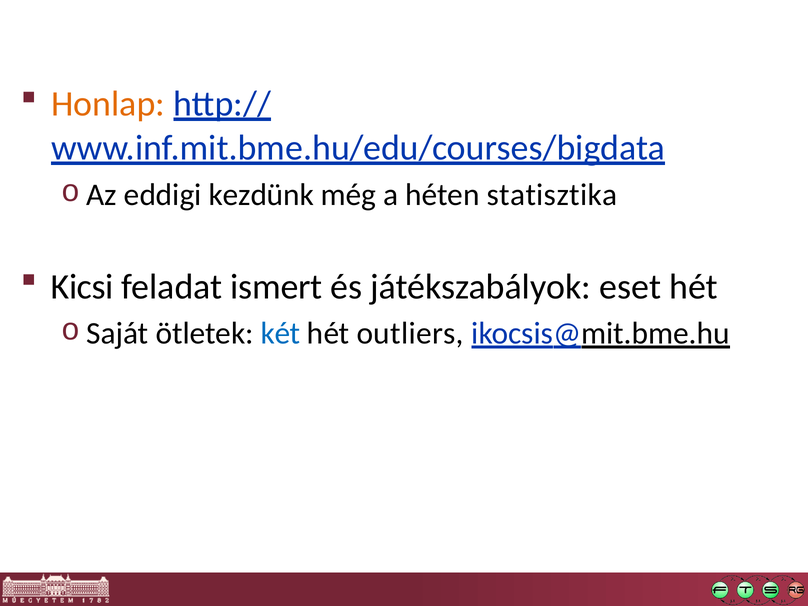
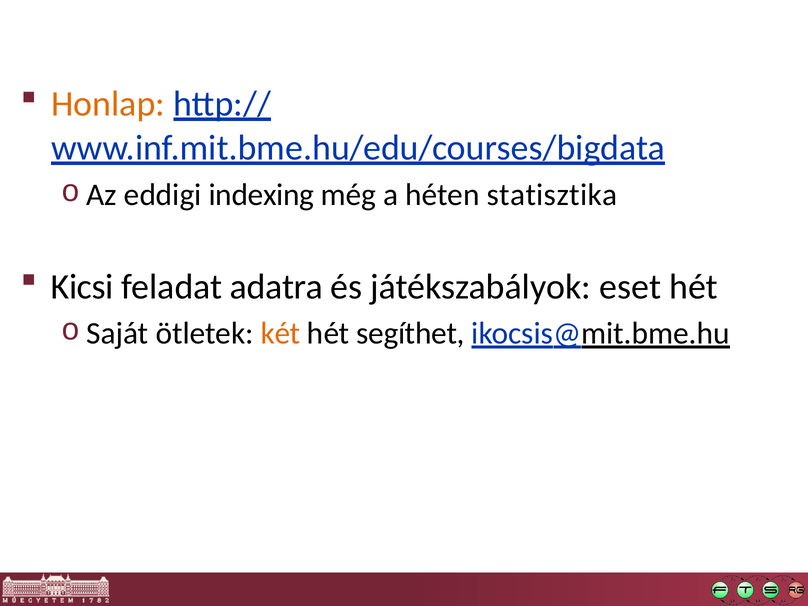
kezdünk: kezdünk -> indexing (261, 195)
ismert: ismert -> adatra (276, 287)
két colour: blue -> orange (281, 333)
outliers: outliers -> segíthet (410, 333)
